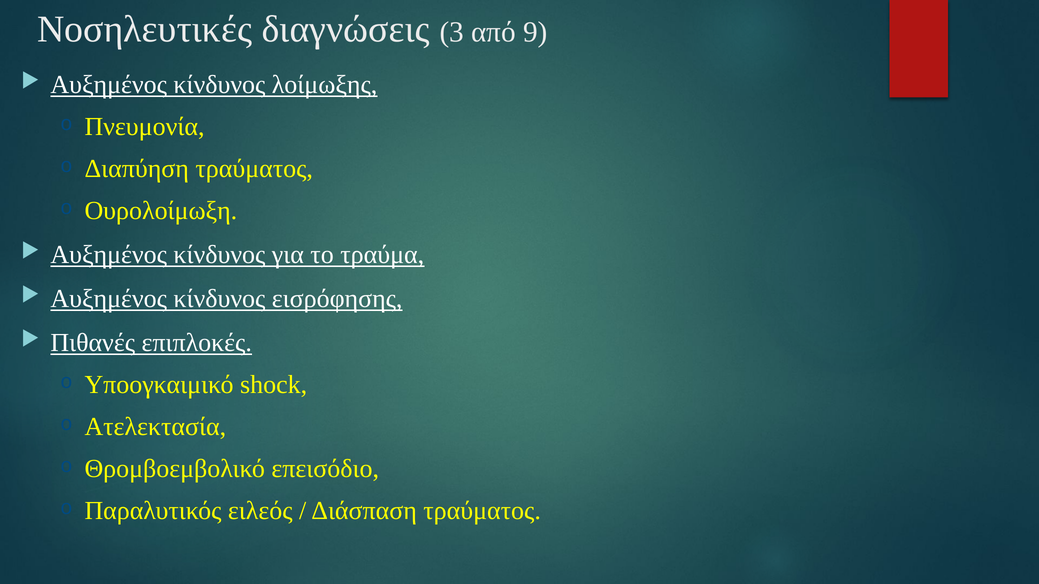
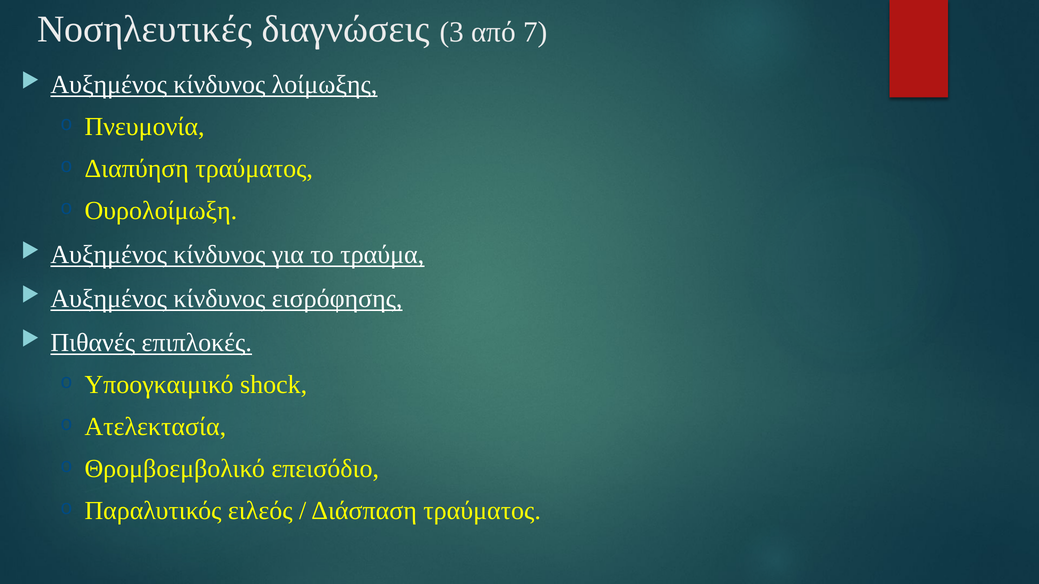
9: 9 -> 7 (535, 32)
